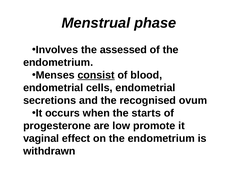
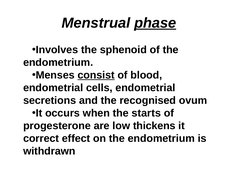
phase underline: none -> present (155, 23)
assessed: assessed -> sphenoid (123, 50)
promote: promote -> thickens (154, 126)
vaginal: vaginal -> correct (41, 139)
